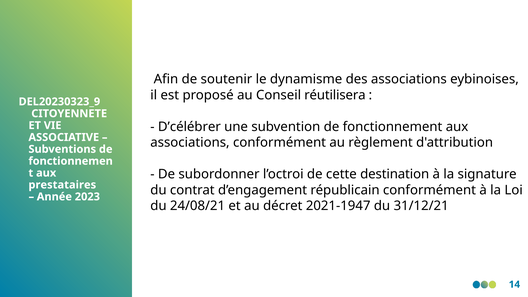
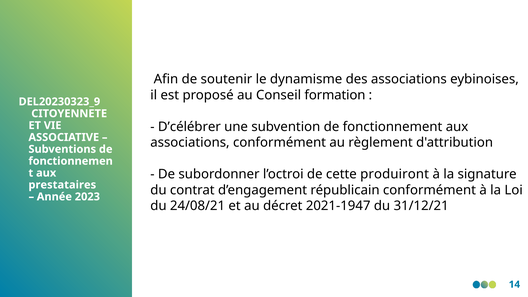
réutilisera: réutilisera -> formation (335, 95)
destination: destination -> produiront (395, 174)
